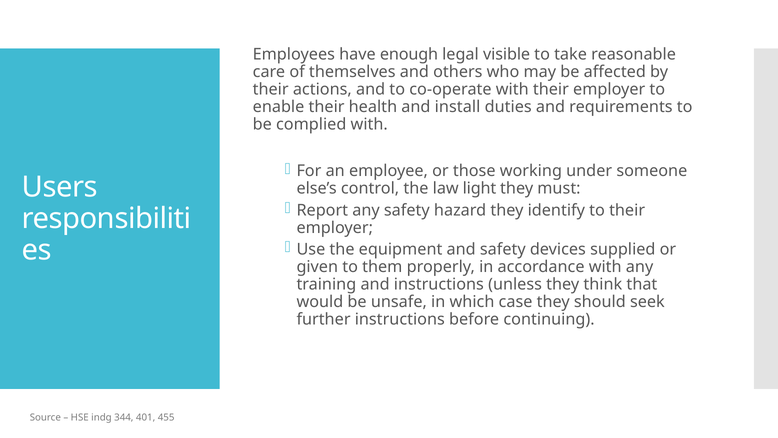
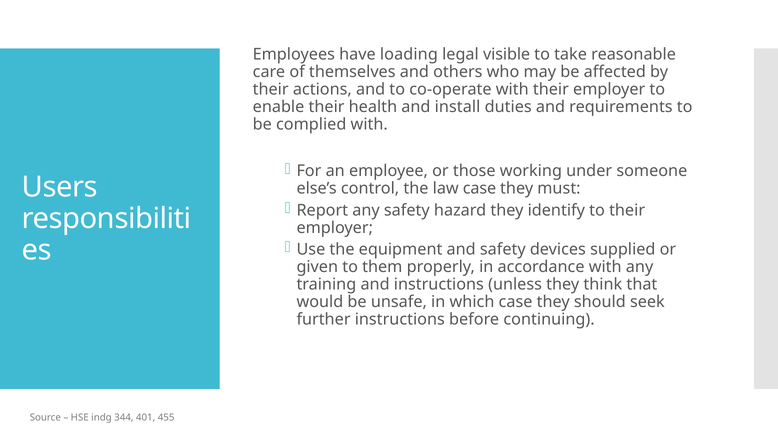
enough: enough -> loading (409, 54)
law light: light -> case (480, 188)
